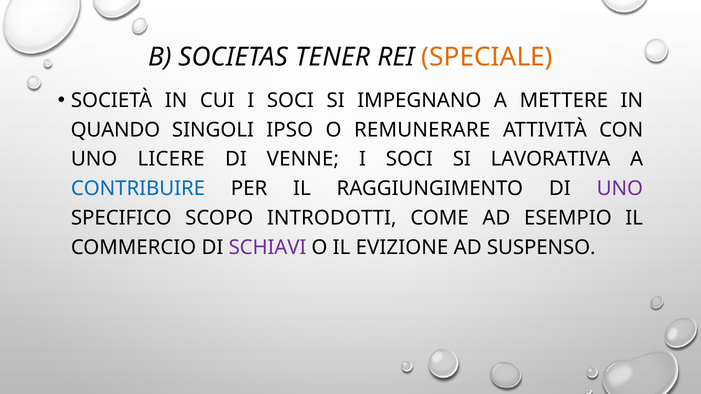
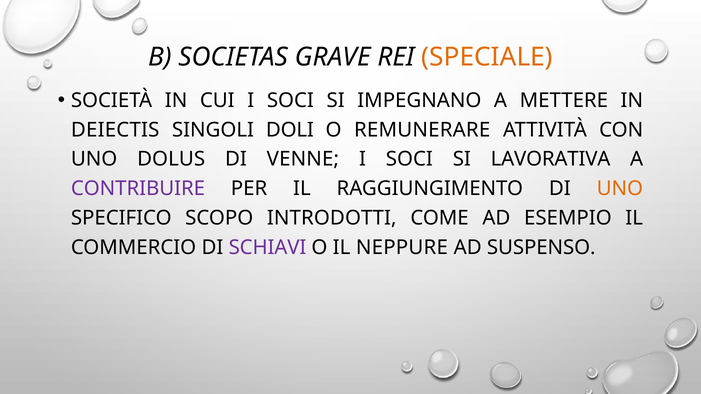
TENER: TENER -> GRAVE (333, 57)
QUANDO: QUANDO -> DEIECTIS (115, 130)
IPSO: IPSO -> DOLI (290, 130)
LICERE: LICERE -> DOLUS (171, 159)
CONTRIBUIRE colour: blue -> purple (138, 189)
UNO colour: purple -> orange (620, 189)
EVIZIONE: EVIZIONE -> NEPPURE (402, 247)
